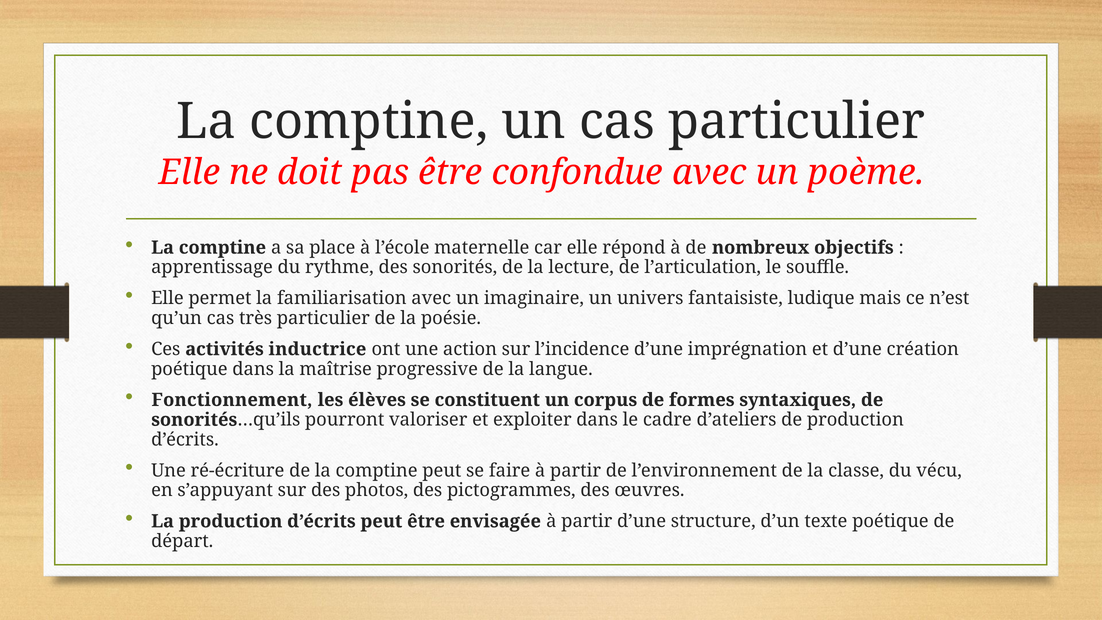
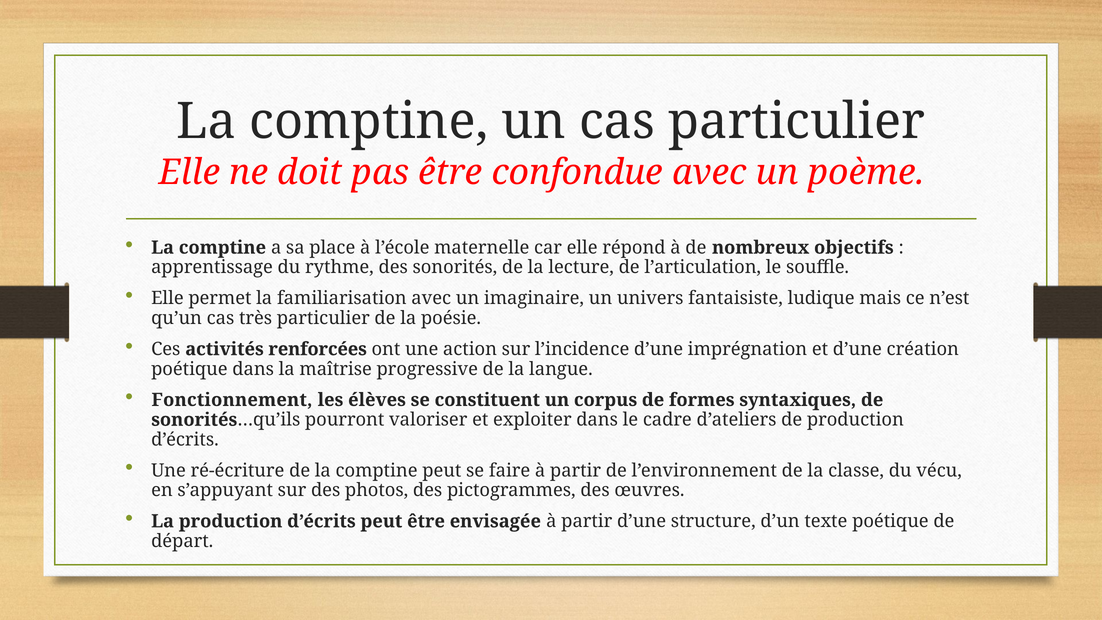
inductrice: inductrice -> renforcées (318, 349)
